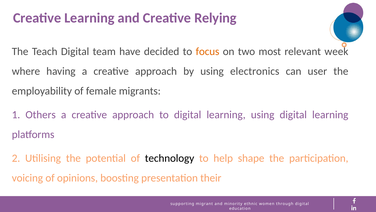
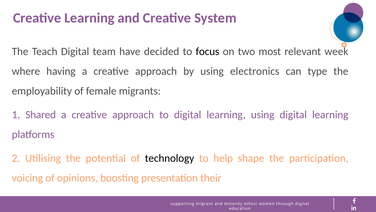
Relying: Relying -> System (215, 18)
focus colour: orange -> black (208, 51)
user: user -> type (317, 71)
Others: Others -> Shared (41, 114)
